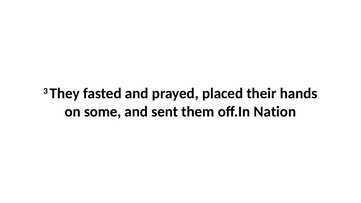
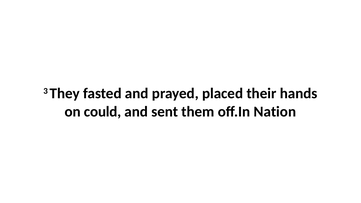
some: some -> could (103, 112)
